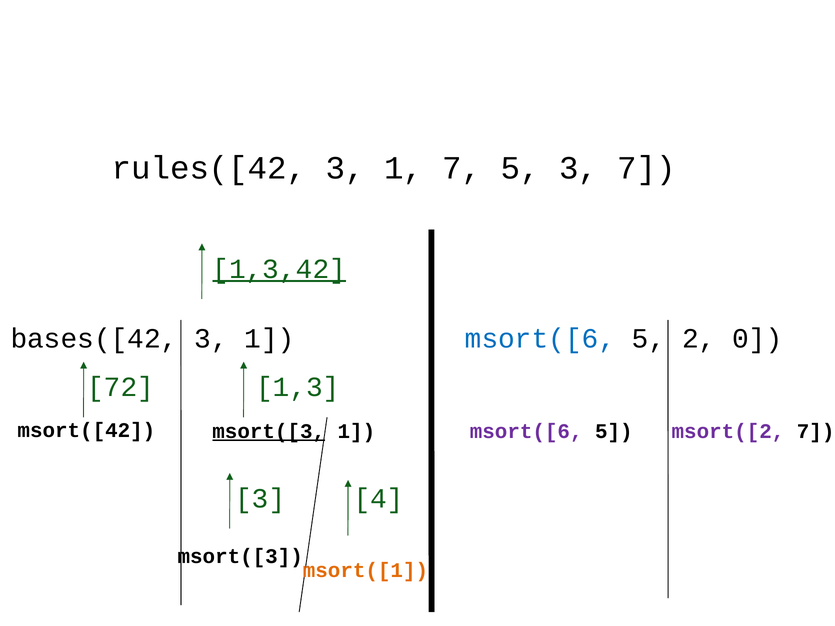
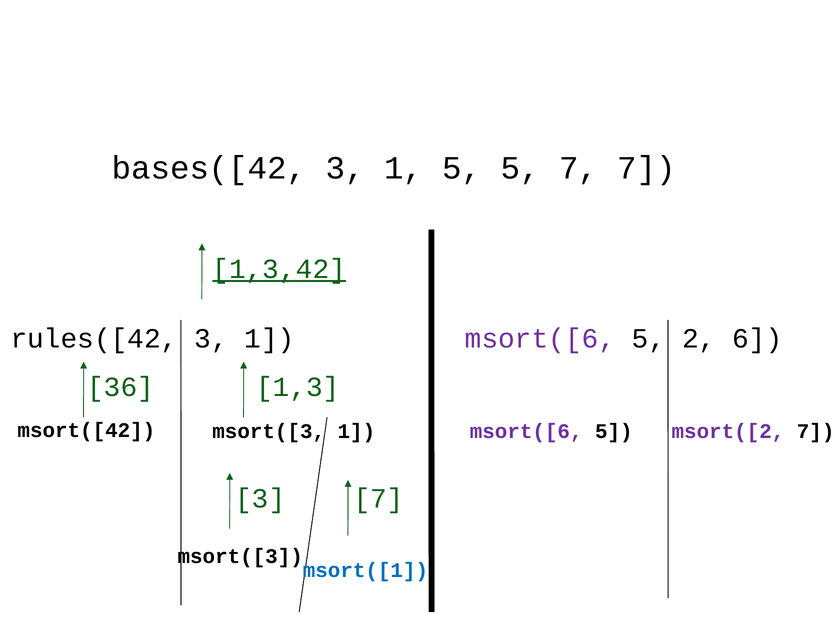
rules([42: rules([42 -> bases([42 (209, 168)
1 7: 7 -> 5 (462, 168)
5 3: 3 -> 7 (578, 168)
bases([42: bases([42 -> rules([42 (94, 339)
msort([6 colour: blue -> purple (540, 339)
0: 0 -> 6 (757, 339)
72: 72 -> 36 (121, 387)
msort([3 underline: present -> none (269, 431)
3 4: 4 -> 7 (379, 499)
msort([1 colour: orange -> blue (365, 571)
